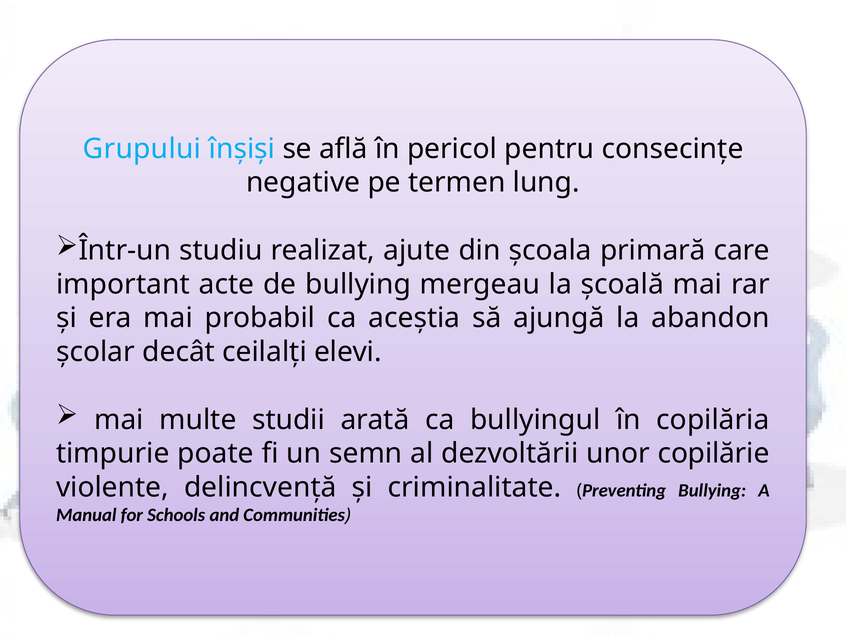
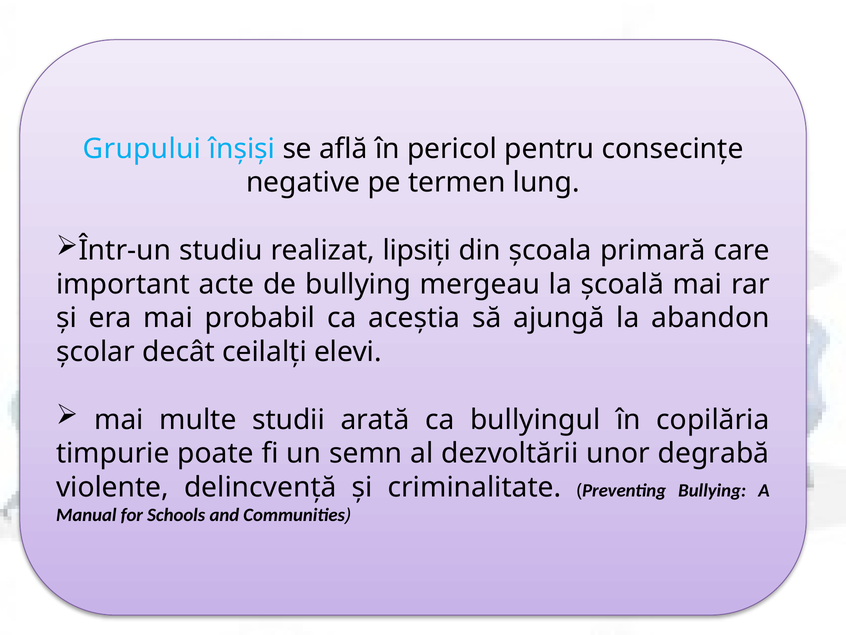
ajute: ajute -> lipsiți (417, 250)
copilărie: copilărie -> degrabă (713, 453)
